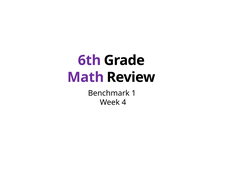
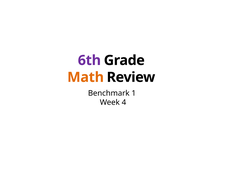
Math colour: purple -> orange (86, 77)
